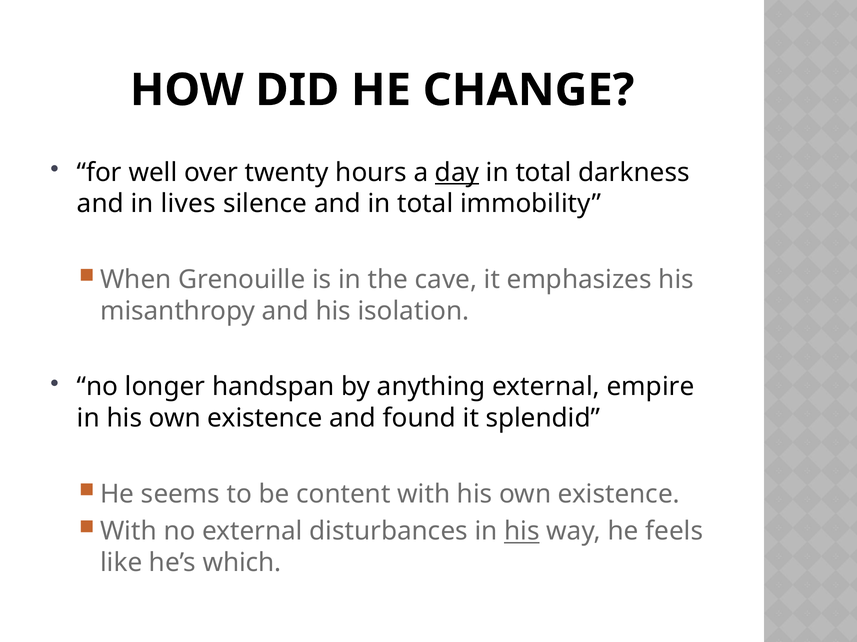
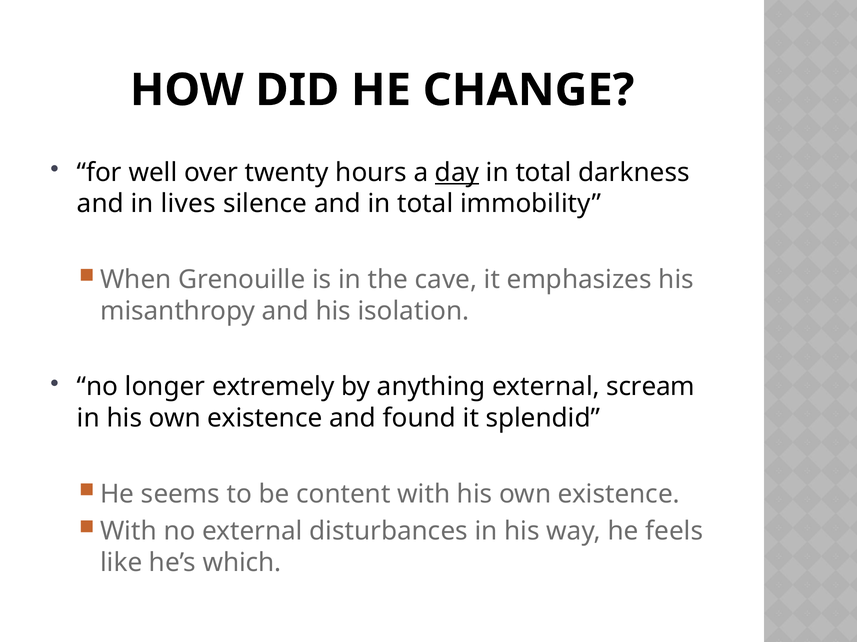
handspan: handspan -> extremely (273, 387)
empire: empire -> scream (651, 387)
his underline: present -> none (522, 532)
